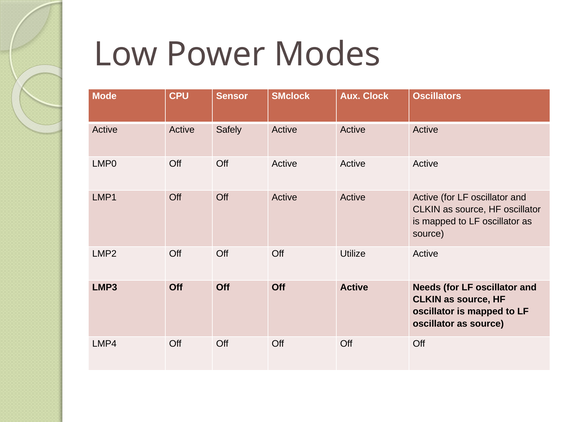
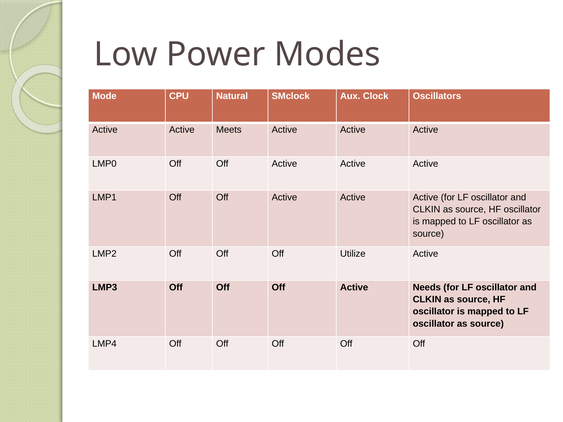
Sensor: Sensor -> Natural (232, 96)
Safely: Safely -> Meets (229, 130)
